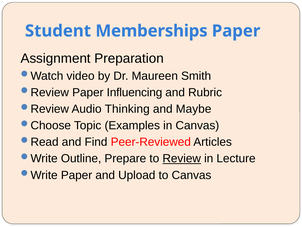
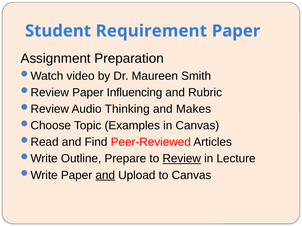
Memberships: Memberships -> Requirement (151, 31)
Maybe: Maybe -> Makes (194, 109)
and underline: none -> present (105, 175)
